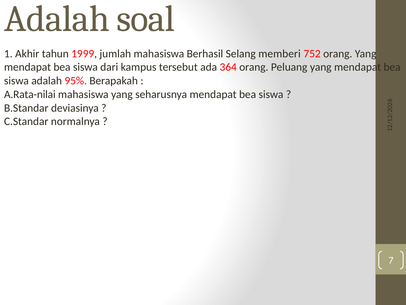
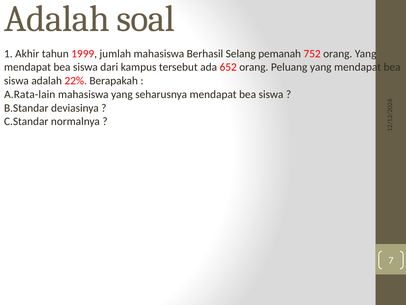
memberi: memberi -> pemanah (280, 54)
364: 364 -> 652 (228, 67)
95%: 95% -> 22% (76, 81)
A.Rata-nilai: A.Rata-nilai -> A.Rata-lain (30, 94)
